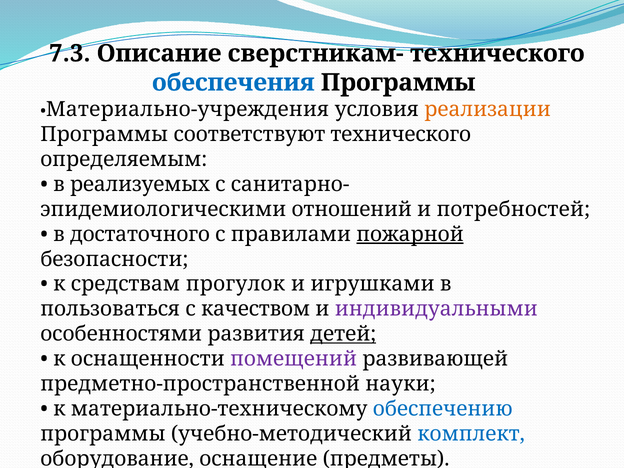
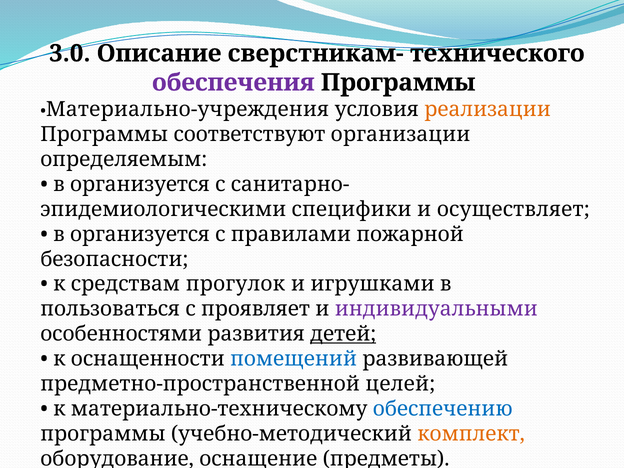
7.3: 7.3 -> 3.0 (70, 53)
обеспечения colour: blue -> purple (233, 83)
соответствуют технического: технического -> организации (401, 134)
реализуемых: реализуемых -> организуется (140, 184)
отношений: отношений -> специфики (352, 209)
потребностей: потребностей -> осуществляет (513, 209)
достаточного: достаточного -> организуется (140, 234)
пожарной underline: present -> none (410, 234)
качеством: качеством -> проявляет (255, 309)
помещений colour: purple -> blue (294, 359)
науки: науки -> целей (400, 384)
комплект colour: blue -> orange (471, 434)
